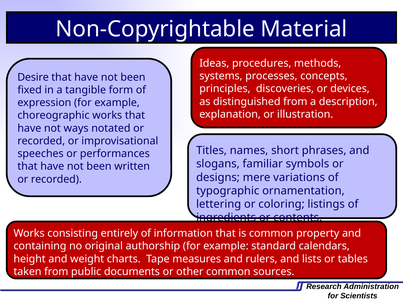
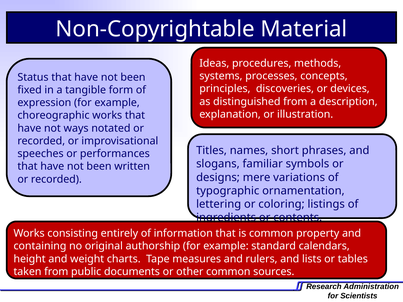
Desire: Desire -> Status (33, 77)
